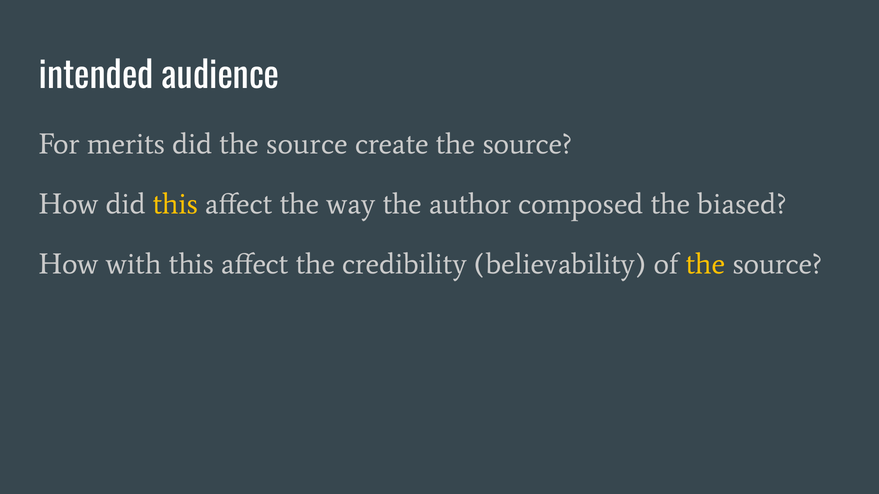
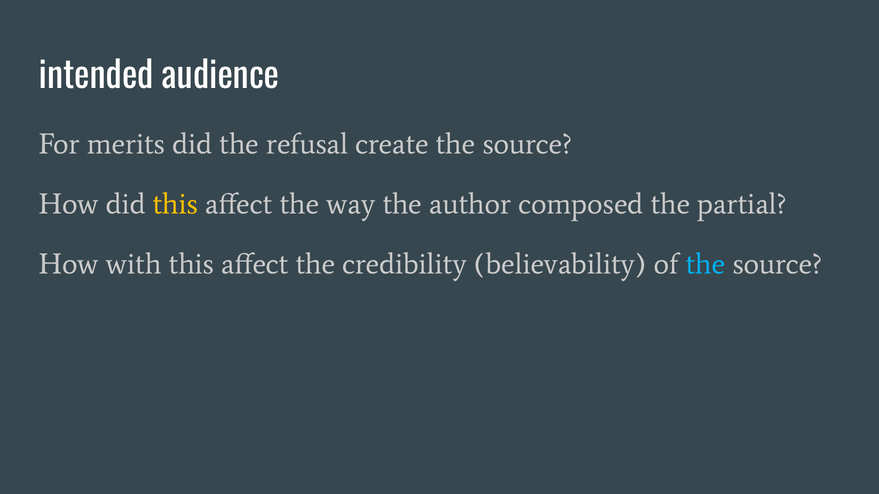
did the source: source -> refusal (307, 144)
biased: biased -> partial (742, 204)
the colour: yellow -> light blue (706, 264)
